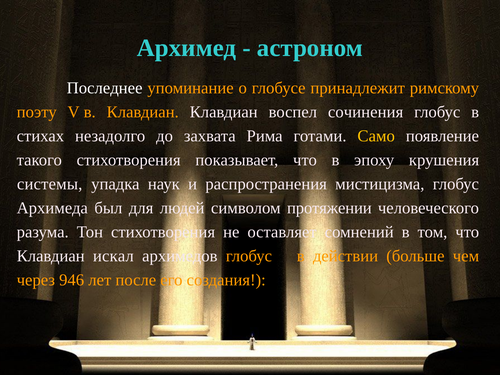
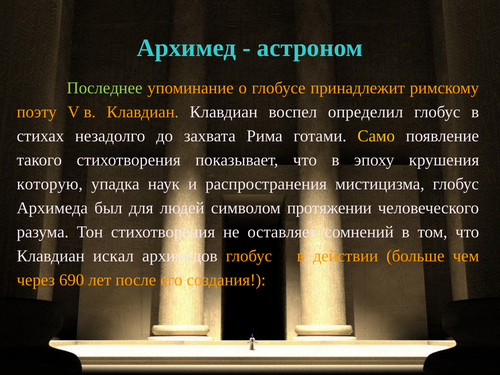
Последнее colour: white -> light green (105, 88)
сочинения: сочинения -> определил (366, 112)
системы: системы -> которую (50, 184)
946: 946 -> 690 (72, 280)
